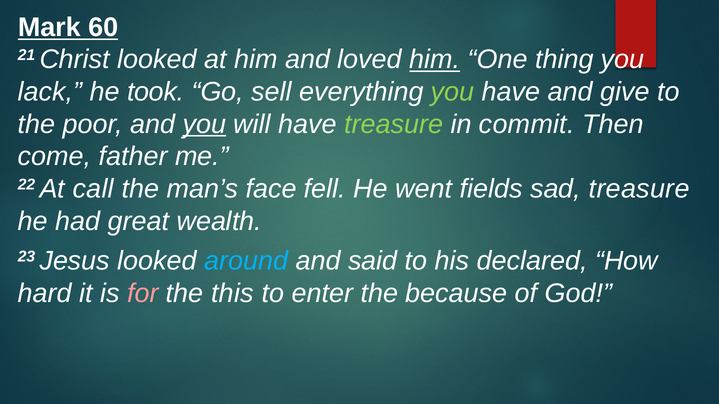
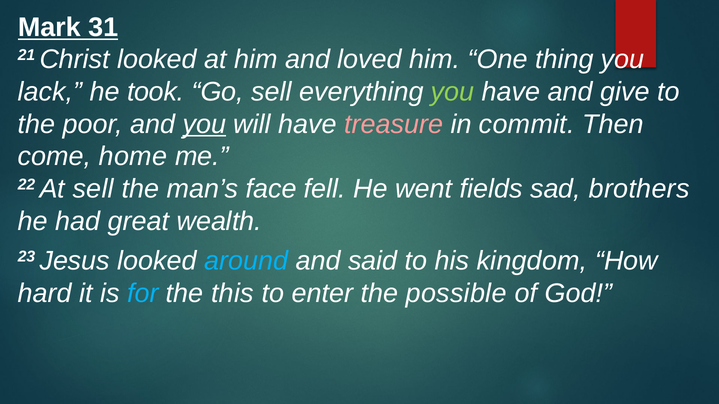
60: 60 -> 31 (103, 27)
him underline: present -> none (435, 60)
treasure colour: light green -> pink (394, 124)
father: father -> home (133, 157)
At call: call -> sell (93, 189)
sad treasure: treasure -> brothers (639, 189)
declared: declared -> kingdom (532, 261)
for colour: pink -> light blue (143, 294)
because: because -> possible (456, 294)
